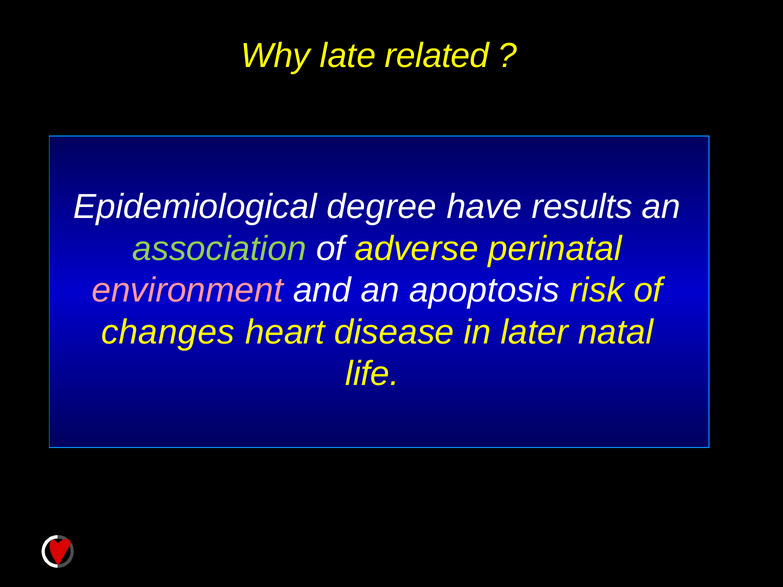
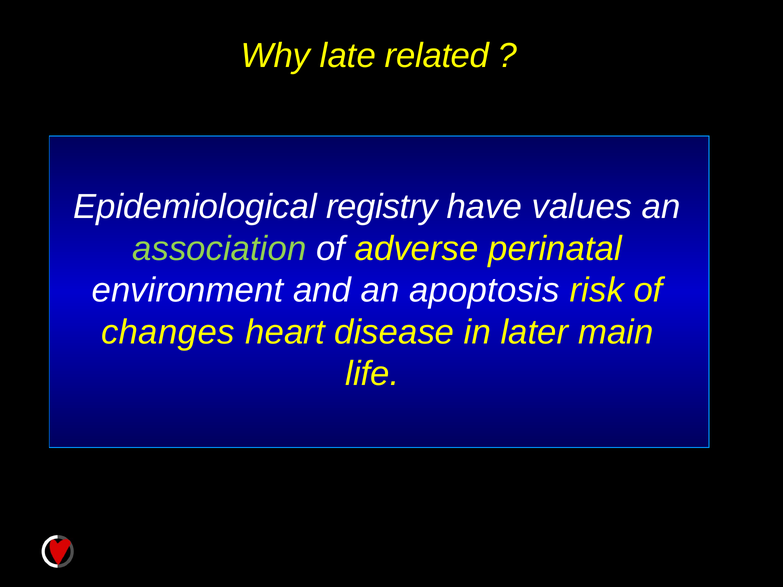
degree: degree -> registry (382, 207)
results: results -> values (582, 207)
environment colour: pink -> white (187, 290)
natal: natal -> main (616, 332)
